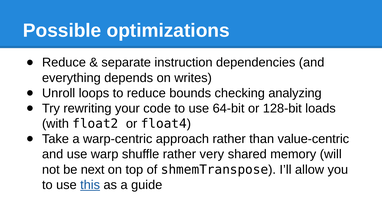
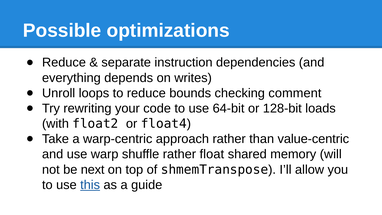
analyzing: analyzing -> comment (295, 93)
very: very -> float (212, 154)
